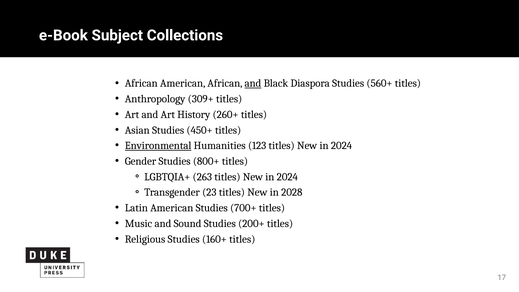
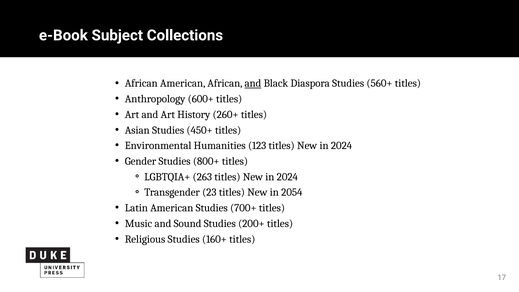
309+: 309+ -> 600+ (201, 99)
Environmental underline: present -> none (158, 146)
2028: 2028 -> 2054 (292, 192)
